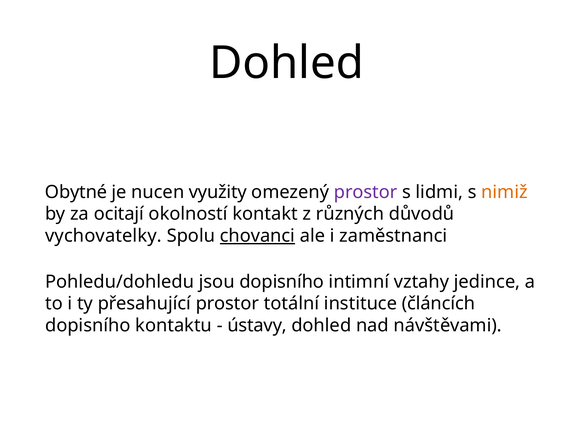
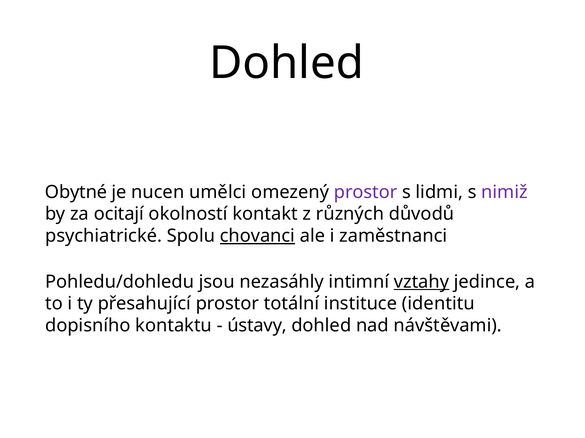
využity: využity -> umělci (218, 192)
nimiž colour: orange -> purple (504, 192)
vychovatelky: vychovatelky -> psychiatrické (104, 236)
jsou dopisního: dopisního -> nezasáhly (282, 282)
vztahy underline: none -> present (422, 282)
článcích: článcích -> identitu (438, 304)
